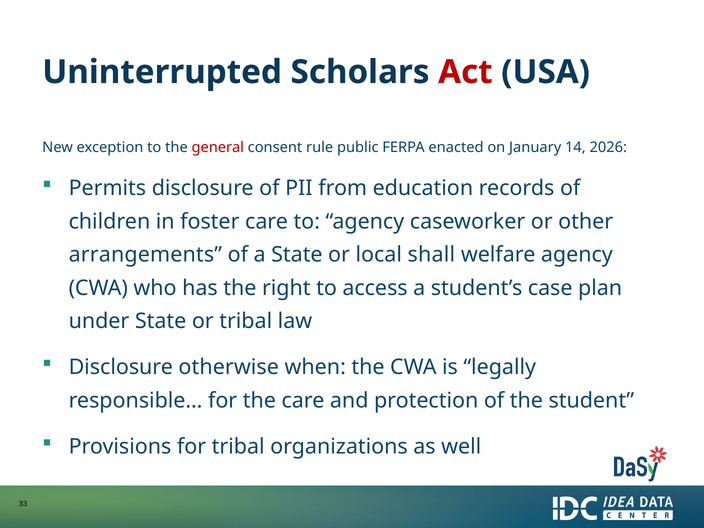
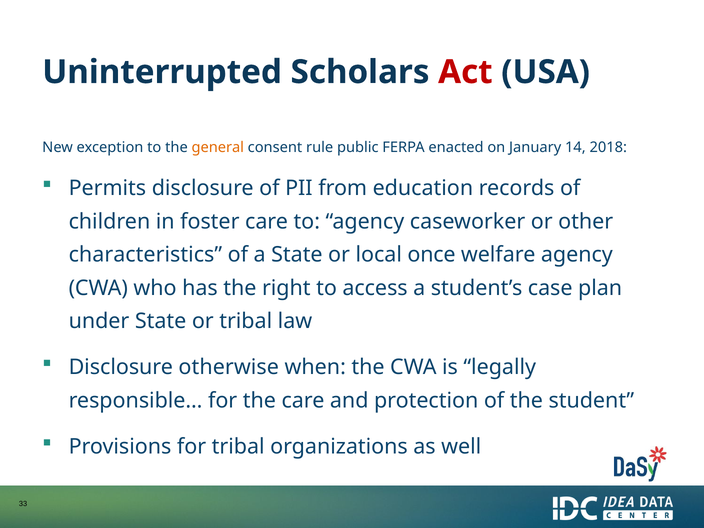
general colour: red -> orange (218, 147)
2026: 2026 -> 2018 (608, 147)
arrangements: arrangements -> characteristics (145, 255)
shall: shall -> once (432, 255)
